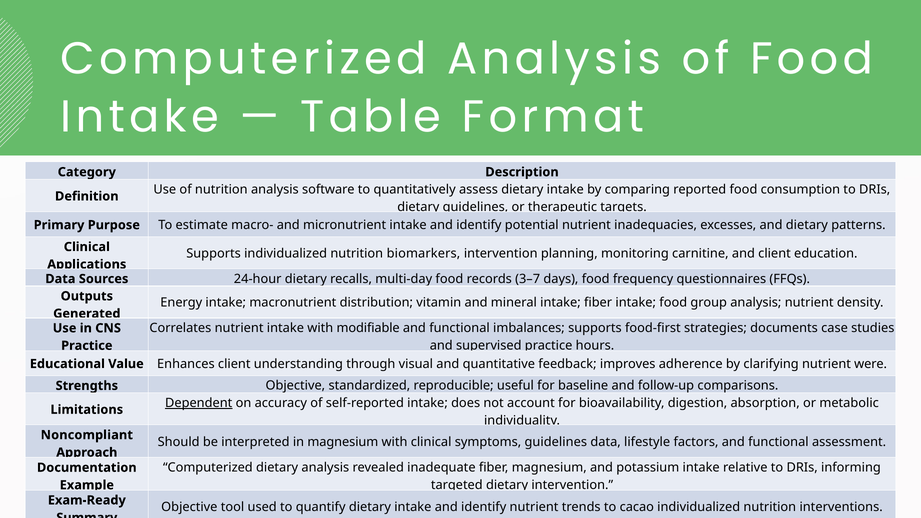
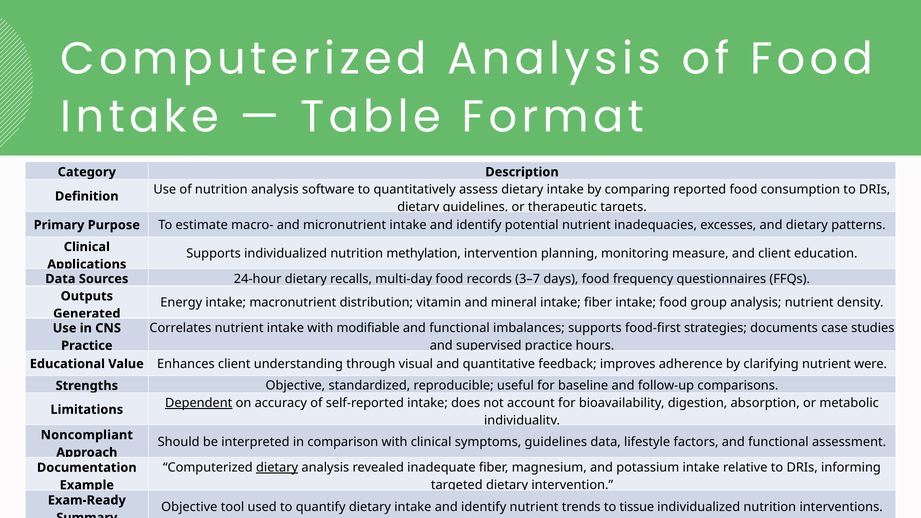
biomarkers: biomarkers -> methylation (424, 254)
carnitine: carnitine -> measure (700, 254)
in magnesium: magnesium -> comparison (343, 442)
dietary underline: none -> present (277, 468)
cacao: cacao -> tissue (637, 507)
